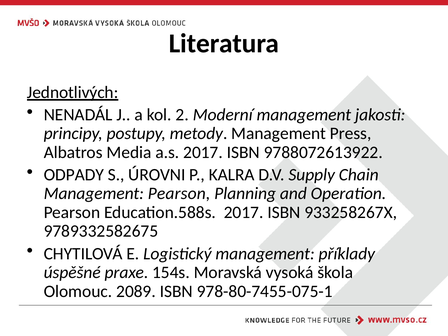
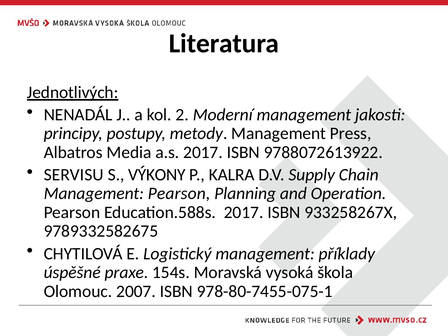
ODPADY: ODPADY -> SERVISU (74, 175)
ÚROVNI: ÚROVNI -> VÝKONY (157, 175)
2089: 2089 -> 2007 (136, 291)
